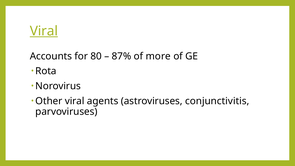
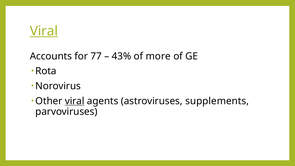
80: 80 -> 77 (96, 56)
87%: 87% -> 43% (121, 56)
viral underline: none -> present (75, 101)
conjunctivitis: conjunctivitis -> supplements (217, 101)
